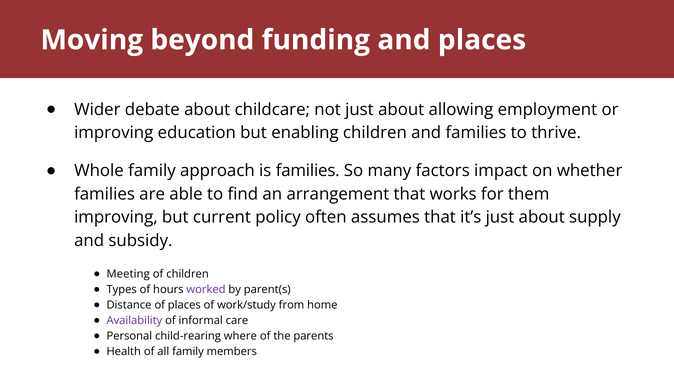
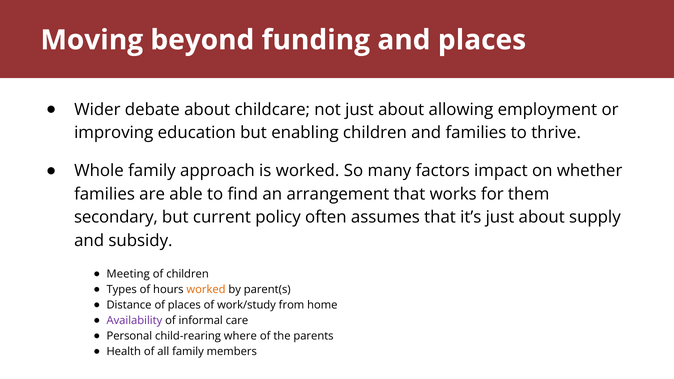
is families: families -> worked (308, 171)
improving: improving -> secondary (116, 217)
worked colour: purple -> orange (206, 290)
